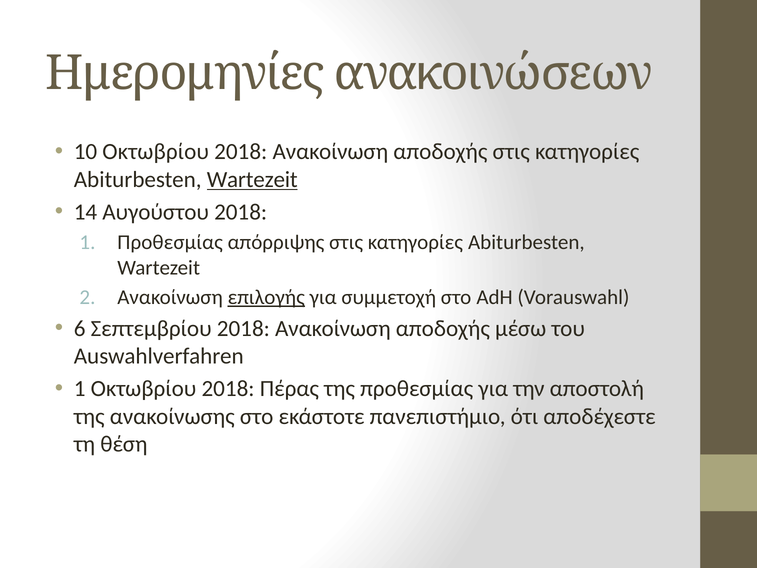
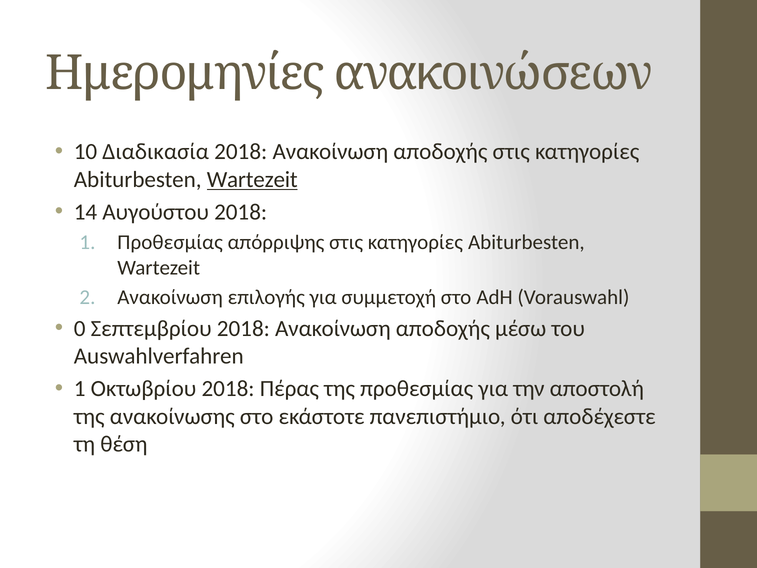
10 Οκτωβρίου: Οκτωβρίου -> Διαδικασία (156, 152)
επιλογής underline: present -> none (266, 297)
6: 6 -> 0 (80, 328)
